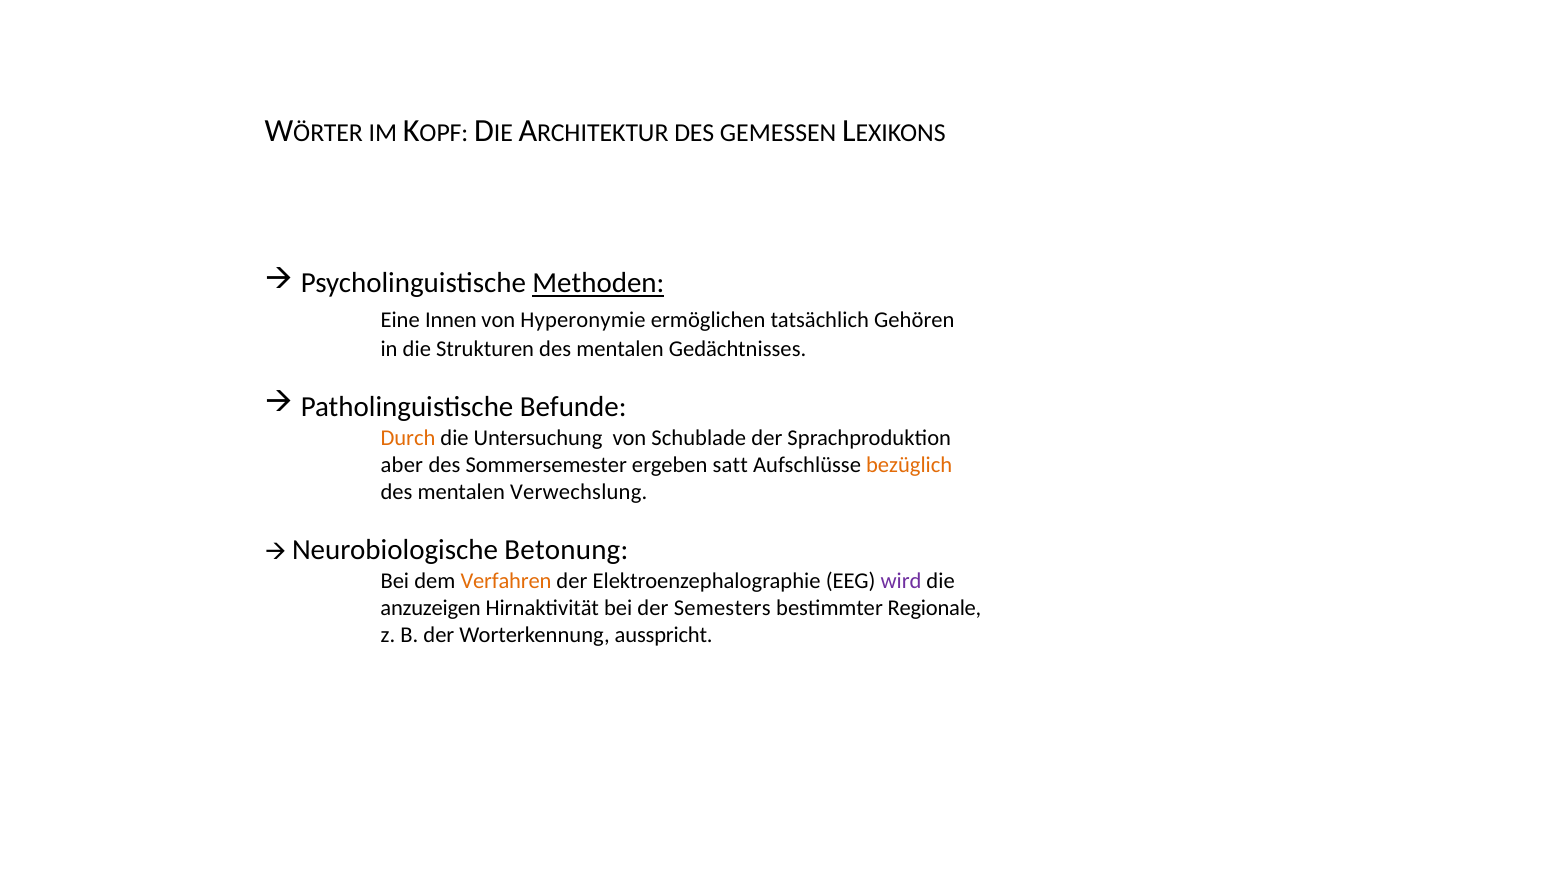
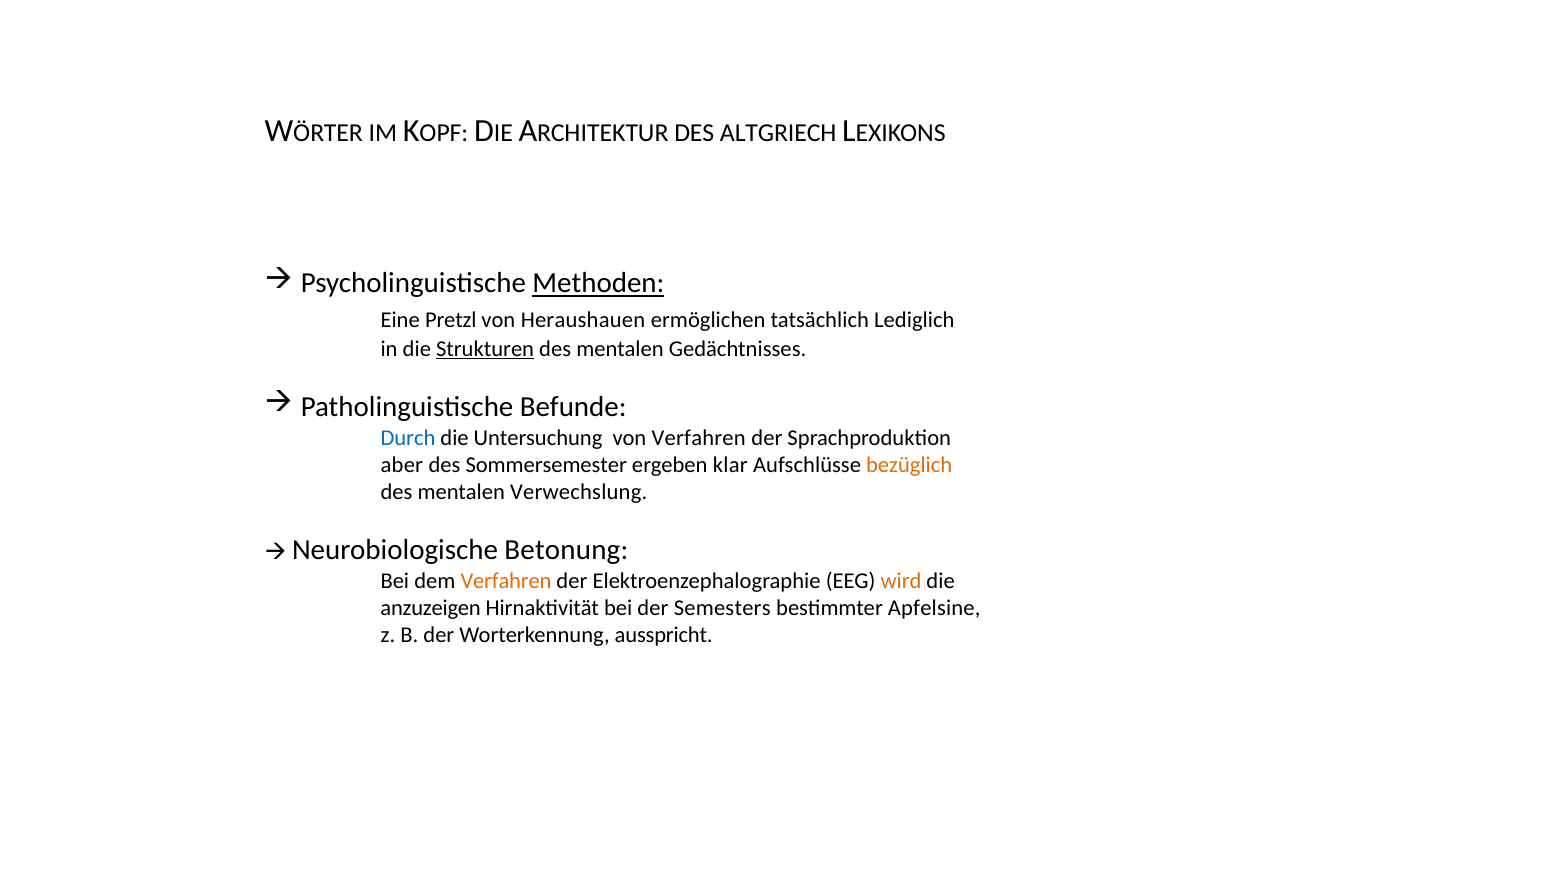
GEMESSEN: GEMESSEN -> ALTGRIECH (778, 133)
Innen: Innen -> Pretzl (451, 320)
Hyperonymie: Hyperonymie -> Heraushauen (583, 320)
Gehören: Gehören -> Lediglich (914, 320)
Strukturen underline: none -> present (485, 349)
Durch colour: orange -> blue (408, 438)
von Schublade: Schublade -> Verfahren (699, 438)
satt: satt -> klar (730, 465)
wird colour: purple -> orange (901, 581)
Regionale: Regionale -> Apfelsine (934, 608)
